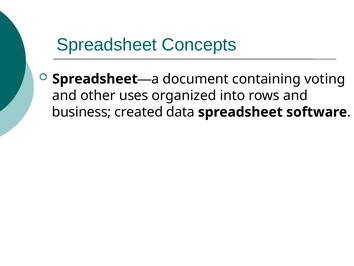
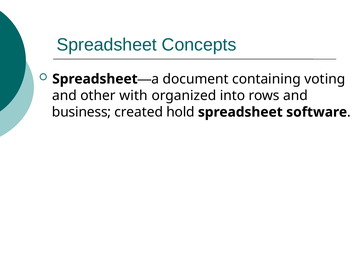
uses: uses -> with (134, 95)
data: data -> hold (180, 112)
